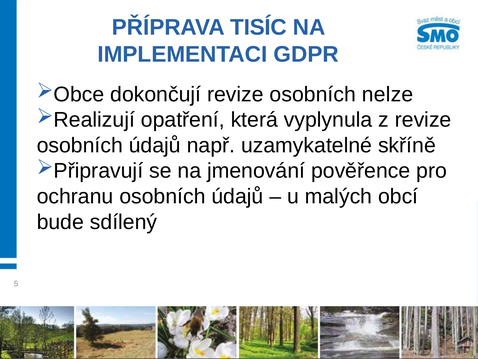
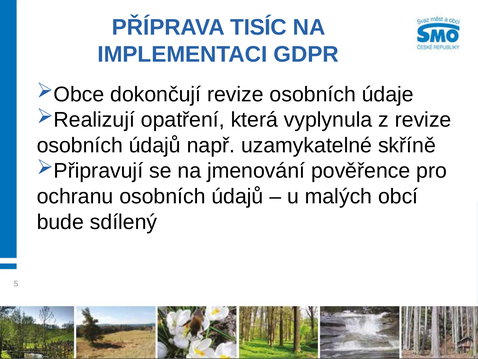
nelze: nelze -> údaje (388, 94)
